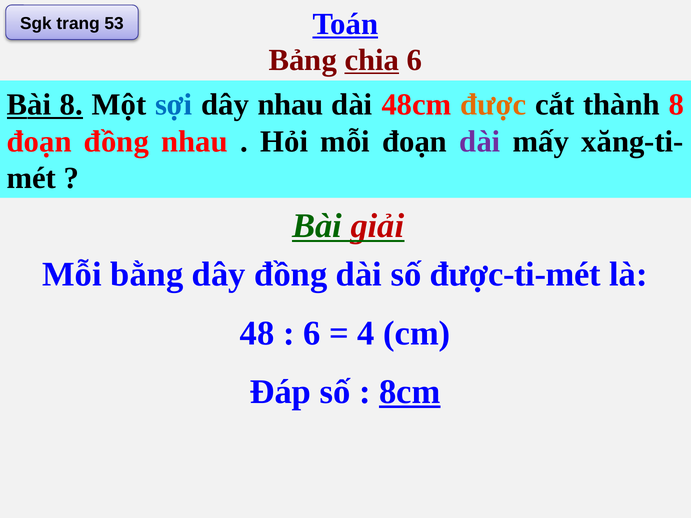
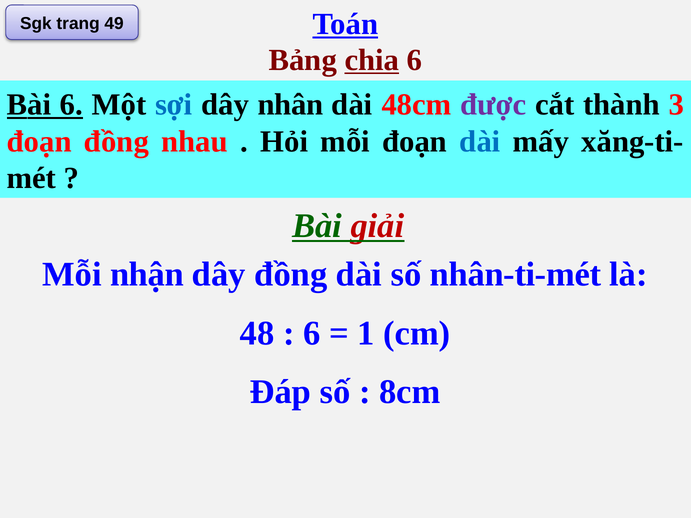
53: 53 -> 49 (114, 23)
Bài 8: 8 -> 6 (71, 105)
dây nhau: nhau -> nhân (290, 105)
được colour: orange -> purple (493, 105)
thành 8: 8 -> 3 (677, 105)
dài colour: purple -> blue (480, 141)
bằng: bằng -> nhận (147, 275)
được-ti-mét: được-ti-mét -> nhân-ti-mét (515, 275)
4: 4 -> 1 (366, 333)
8cm underline: present -> none (410, 392)
